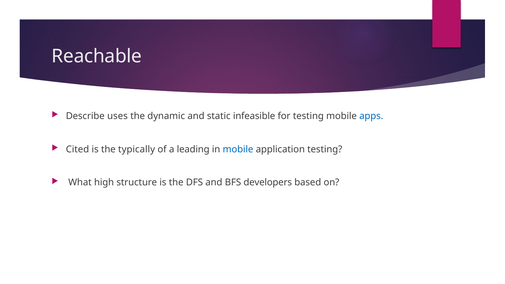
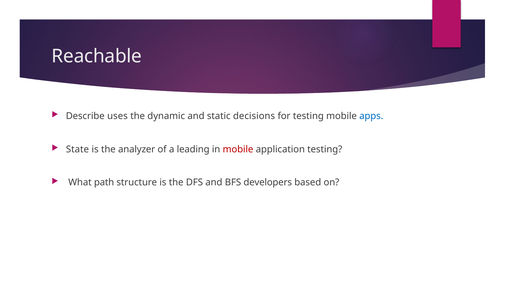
infeasible: infeasible -> decisions (254, 116)
Cited: Cited -> State (77, 149)
typically: typically -> analyzer (137, 149)
mobile colour: blue -> red (238, 149)
high: high -> path (104, 183)
